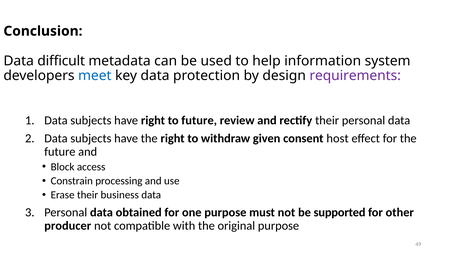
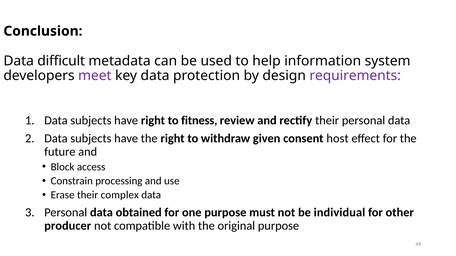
meet colour: blue -> purple (95, 76)
to future: future -> fitness (199, 121)
business: business -> complex (120, 195)
supported: supported -> individual (339, 213)
